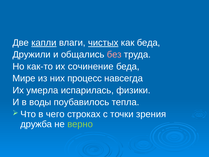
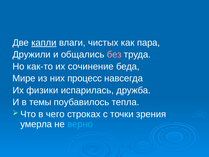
чистых underline: present -> none (103, 43)
как беда: беда -> пара (149, 43)
умерла: умерла -> физики (42, 90)
физики: физики -> дружба (134, 90)
воды: воды -> темы (40, 102)
дружба: дружба -> умерла (36, 124)
верно colour: light green -> light blue (80, 124)
